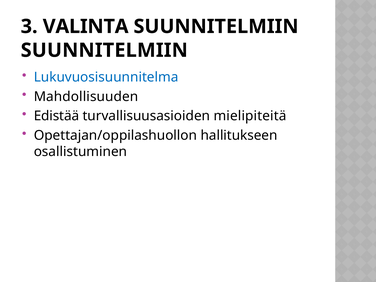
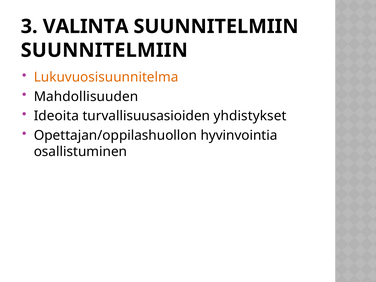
Lukuvuosisuunnitelma colour: blue -> orange (106, 77)
Edistää: Edistää -> Ideoita (56, 116)
mielipiteitä: mielipiteitä -> yhdistykset (250, 116)
hallitukseen: hallitukseen -> hyvinvointia (239, 135)
